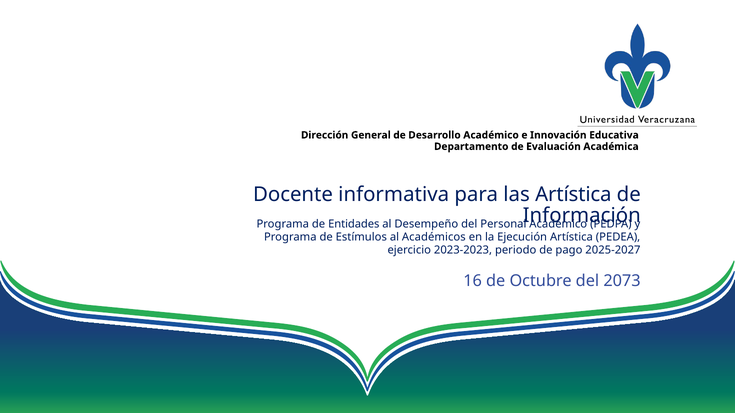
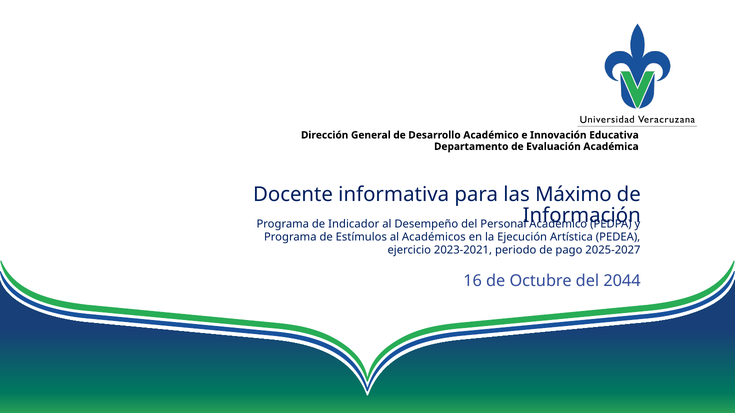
las Artística: Artística -> Máximo (573, 195)
Entidades: Entidades -> Indicador (354, 224)
2023-2023: 2023-2023 -> 2023-2021 (463, 250)
2073: 2073 -> 2044 (622, 281)
